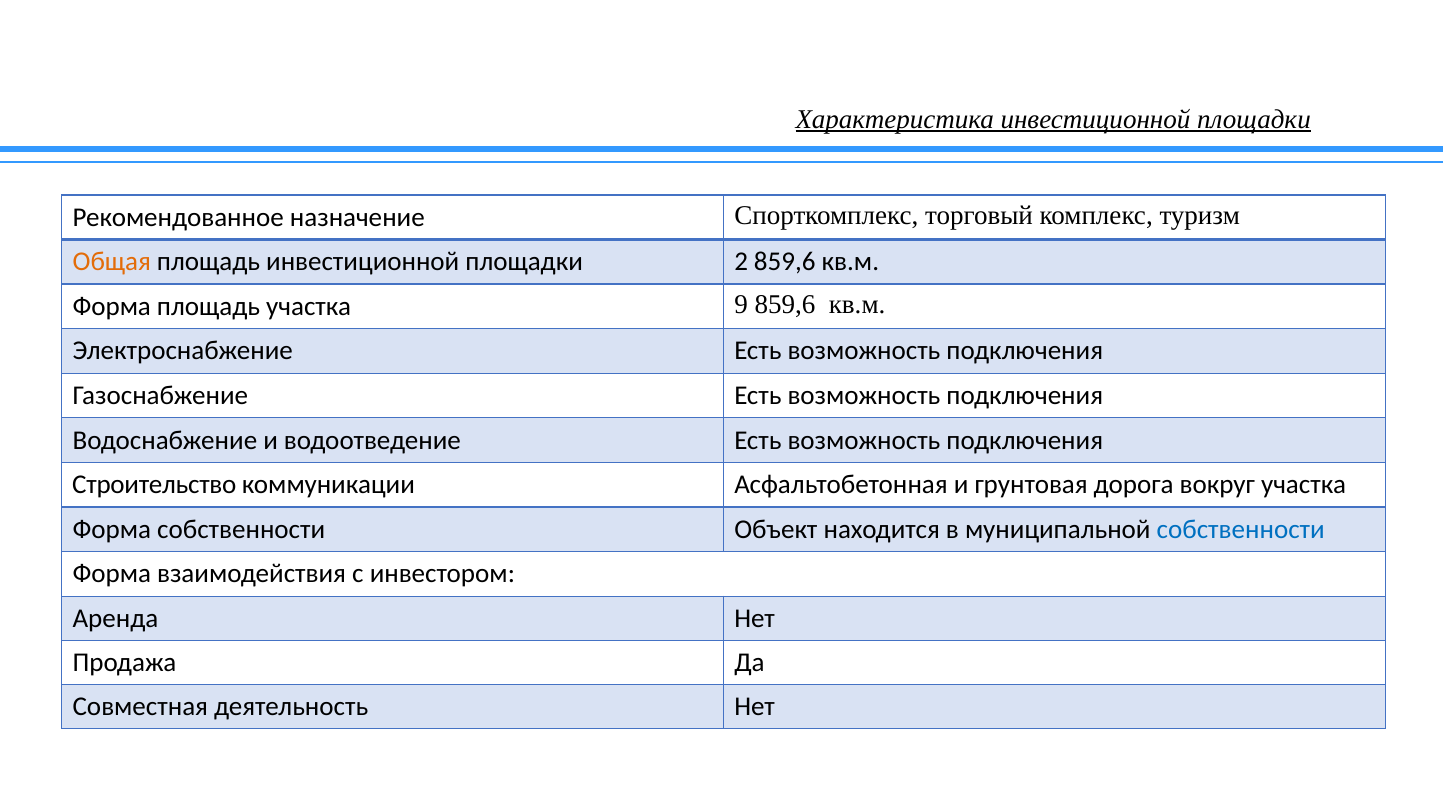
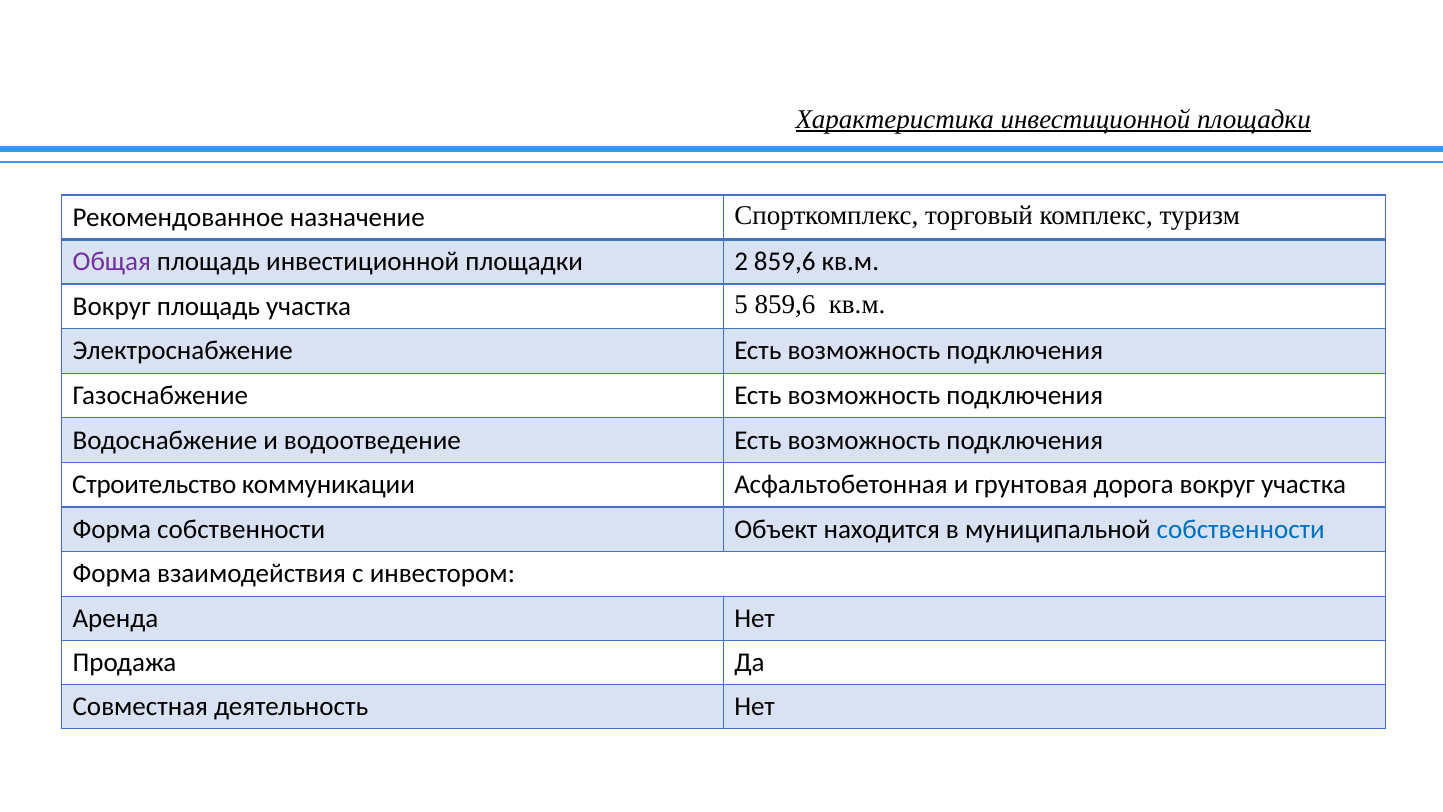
Общая colour: orange -> purple (112, 262)
Форма: Форма -> Вокруг (112, 306)
9: 9 -> 5 (741, 305)
